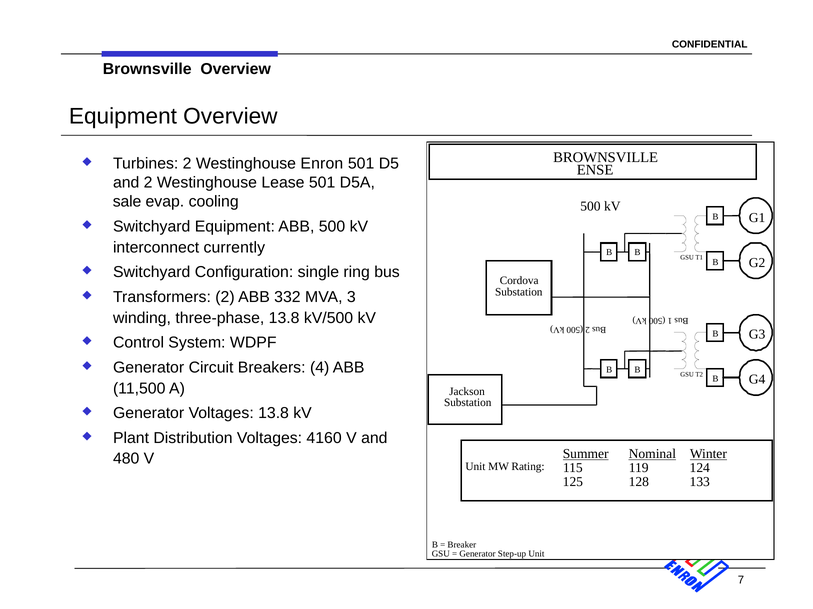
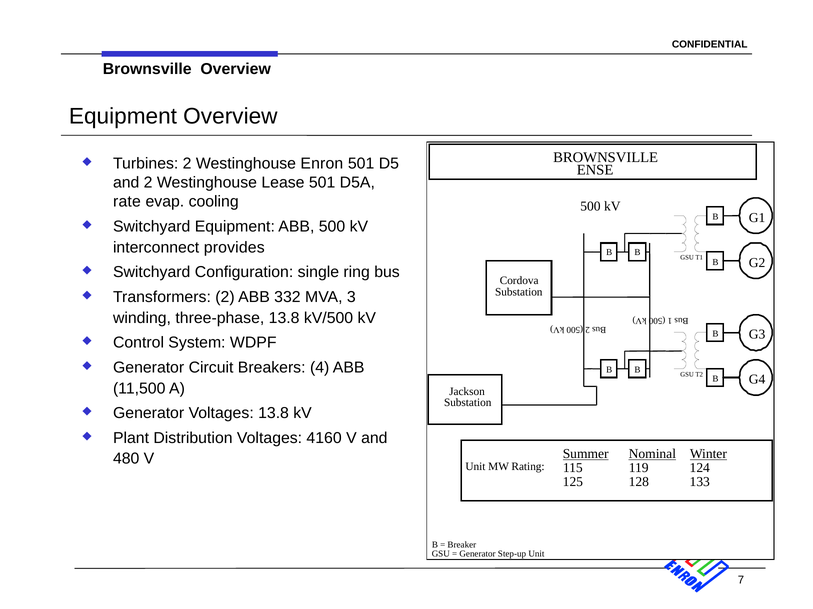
sale: sale -> rate (127, 202)
currently: currently -> provides (234, 248)
